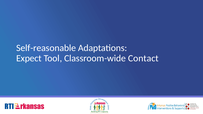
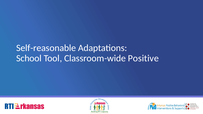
Expect: Expect -> School (29, 58)
Contact: Contact -> Positive (143, 58)
